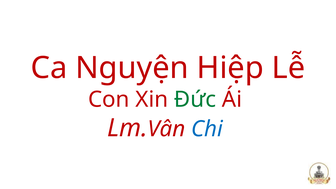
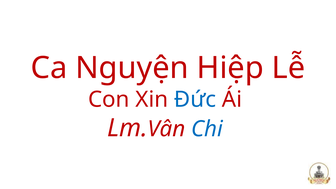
Đức colour: green -> blue (195, 99)
